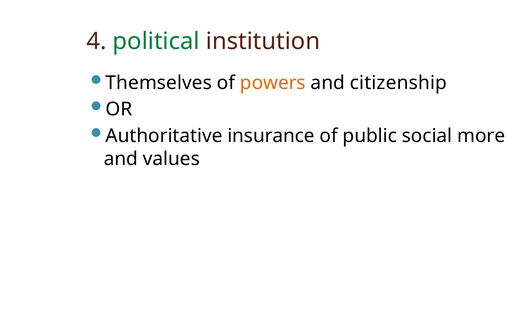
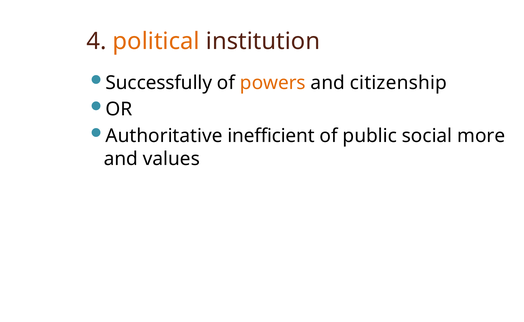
political colour: green -> orange (156, 41)
Themselves: Themselves -> Successfully (159, 83)
insurance: insurance -> inefficient (271, 136)
